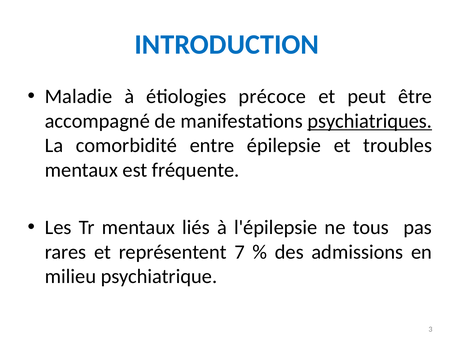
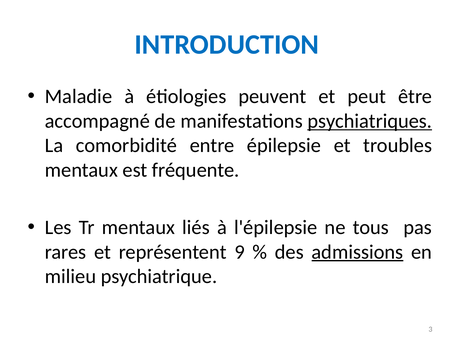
précoce: précoce -> peuvent (273, 96)
7: 7 -> 9 (240, 252)
admissions underline: none -> present (357, 252)
